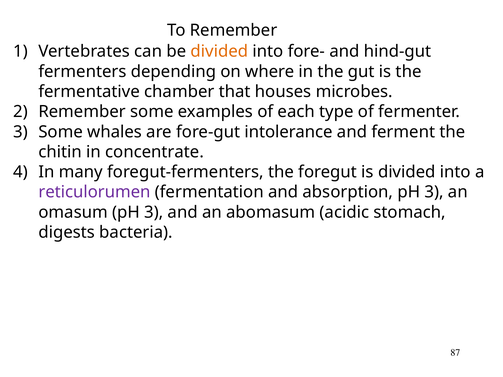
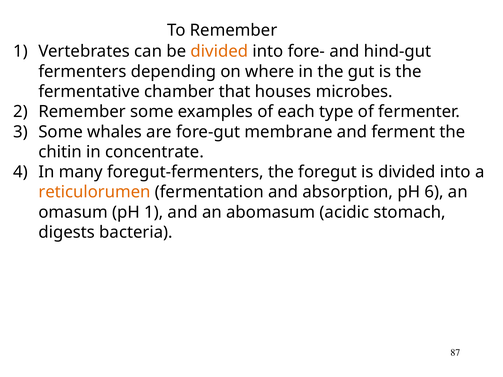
intolerance: intolerance -> membrane (289, 132)
reticulorumen colour: purple -> orange (94, 192)
absorption pH 3: 3 -> 6 (434, 192)
omasum pH 3: 3 -> 1 (154, 212)
